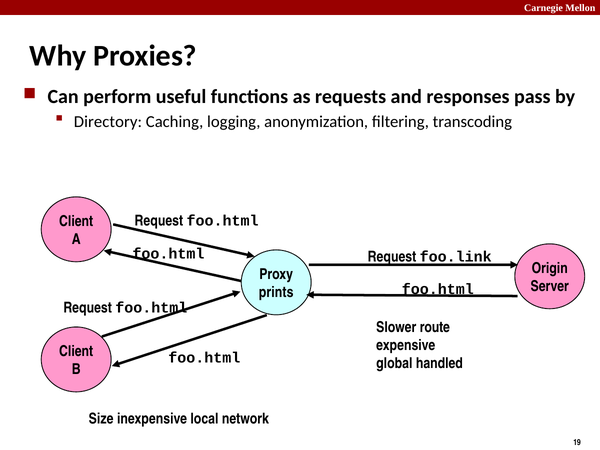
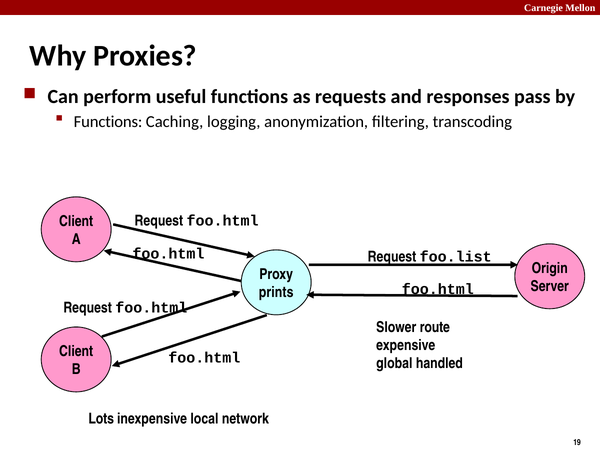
Directory: Directory -> Functions (108, 122)
foo.link: foo.link -> foo.list (456, 257)
Size: Size -> Lots (101, 419)
